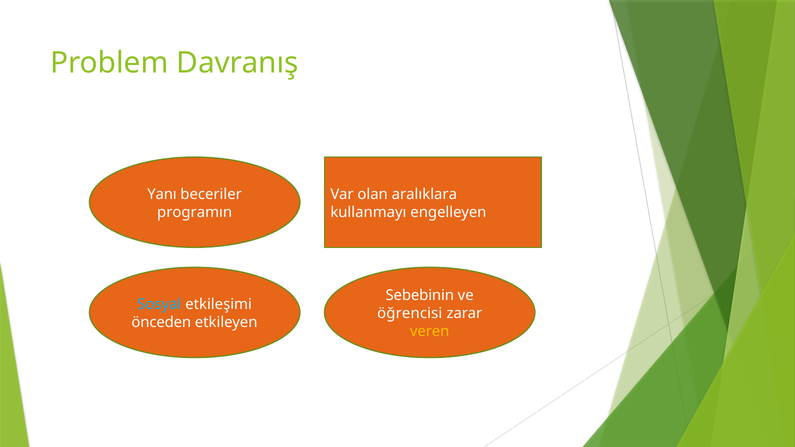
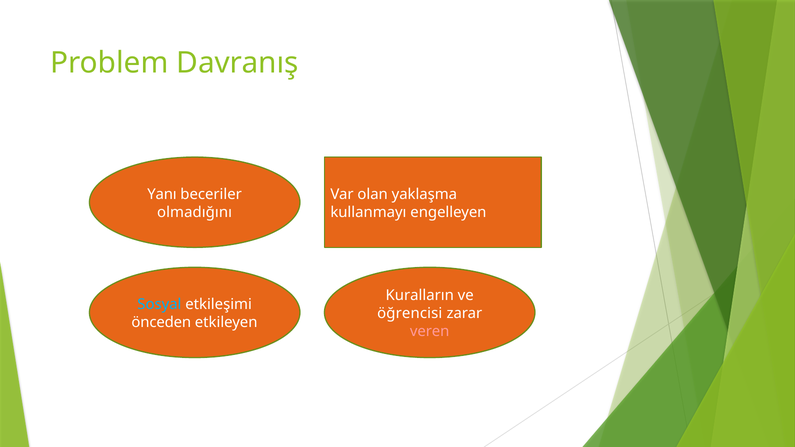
aralıklara: aralıklara -> yaklaşma (424, 194)
programın: programın -> olmadığını (195, 212)
Sebebinin: Sebebinin -> Kuralların (420, 296)
veren colour: yellow -> pink (430, 331)
